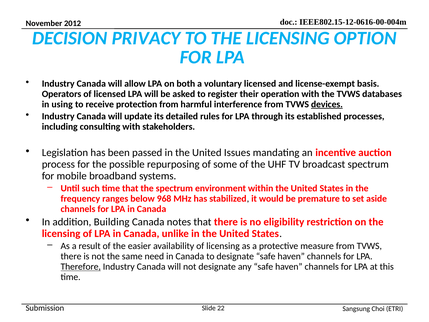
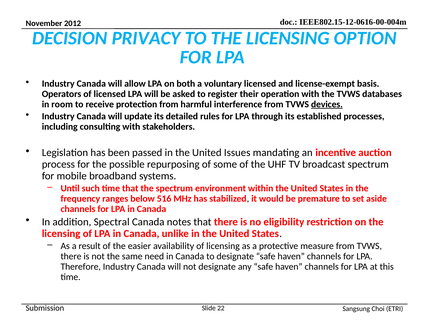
using: using -> room (62, 104)
968: 968 -> 516 (164, 199)
Building: Building -> Spectral (112, 222)
Therefore underline: present -> none (81, 267)
